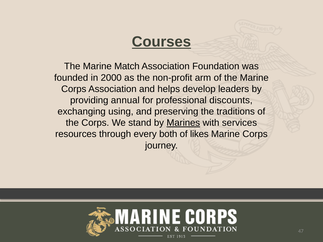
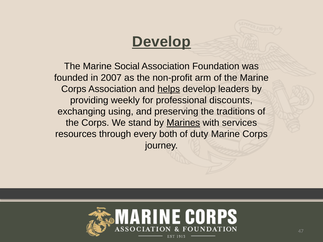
Courses: Courses -> Develop (161, 42)
Match: Match -> Social (127, 66)
2000: 2000 -> 2007 (111, 78)
helps underline: none -> present (169, 89)
annual: annual -> weekly (125, 100)
likes: likes -> duty (199, 134)
